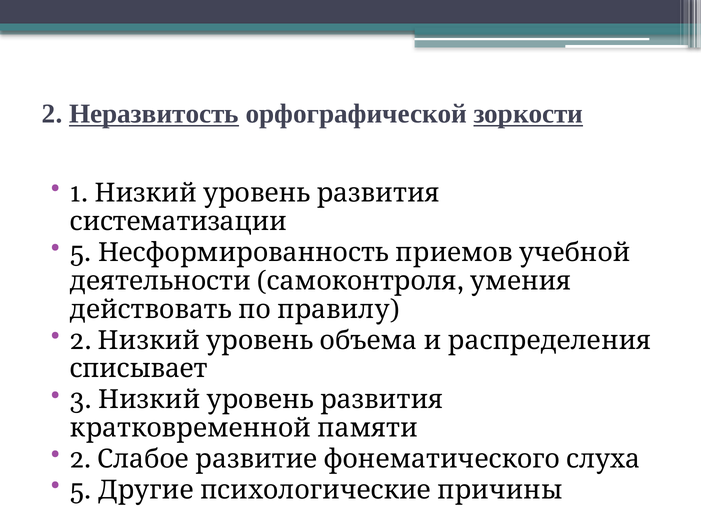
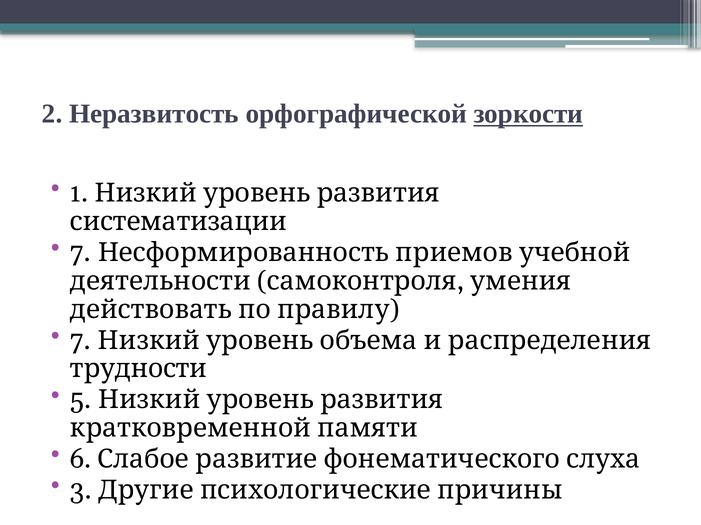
Неразвитость underline: present -> none (154, 114)
5: 5 -> 7 (81, 253)
2: 2 -> 7 (81, 341)
списывает: списывает -> трудности (139, 369)
3: 3 -> 5 (81, 400)
2: 2 -> 6 (81, 460)
5: 5 -> 3 (81, 491)
